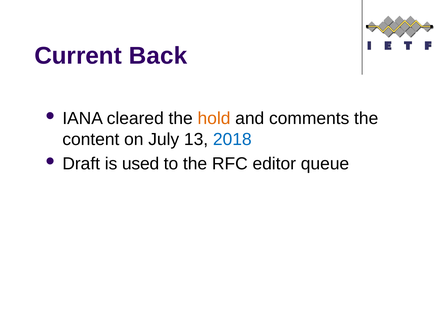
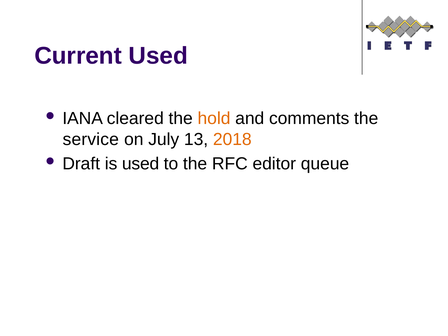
Current Back: Back -> Used (158, 56)
content: content -> service (91, 139)
2018 colour: blue -> orange (232, 139)
